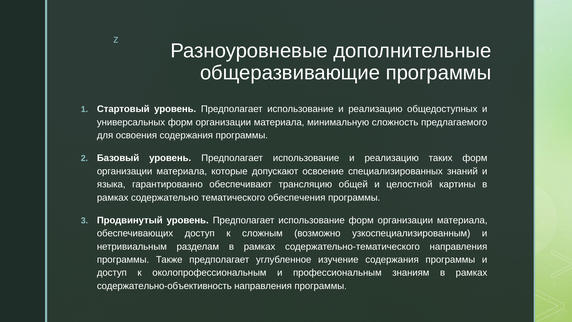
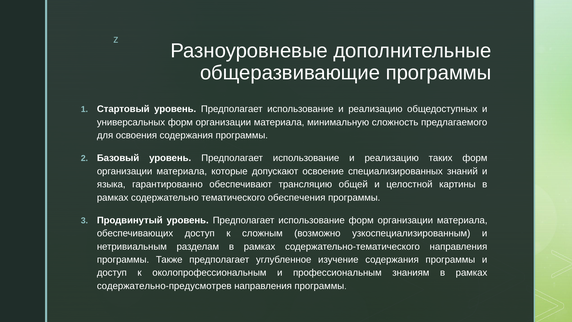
содержательно-объективность: содержательно-объективность -> содержательно-предусмотрев (164, 286)
